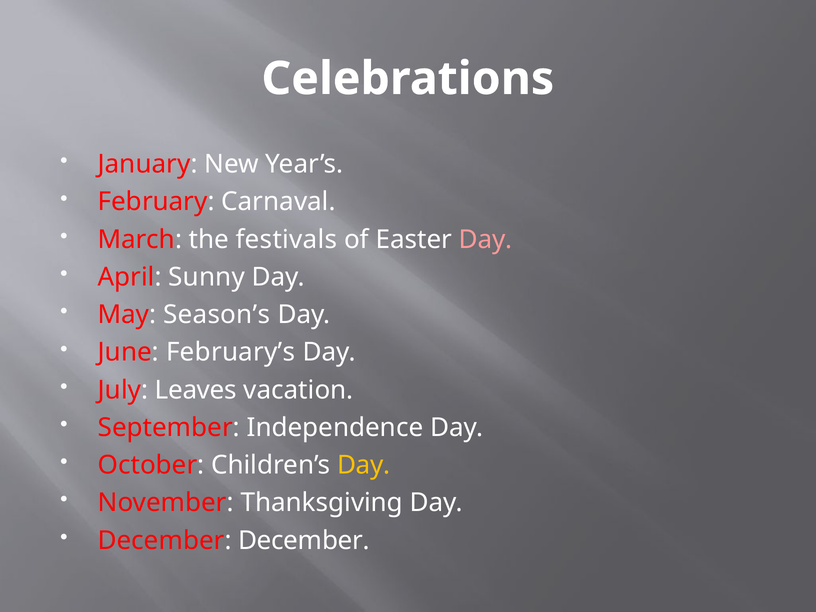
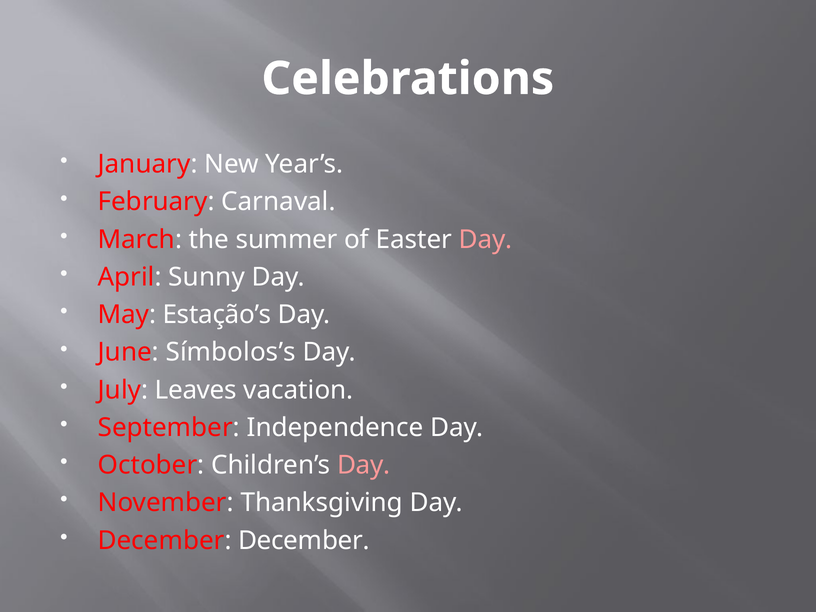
festivals: festivals -> summer (287, 240)
Season’s: Season’s -> Estação’s (217, 315)
February’s: February’s -> Símbolos’s (231, 352)
Day colour: yellow -> pink (364, 465)
